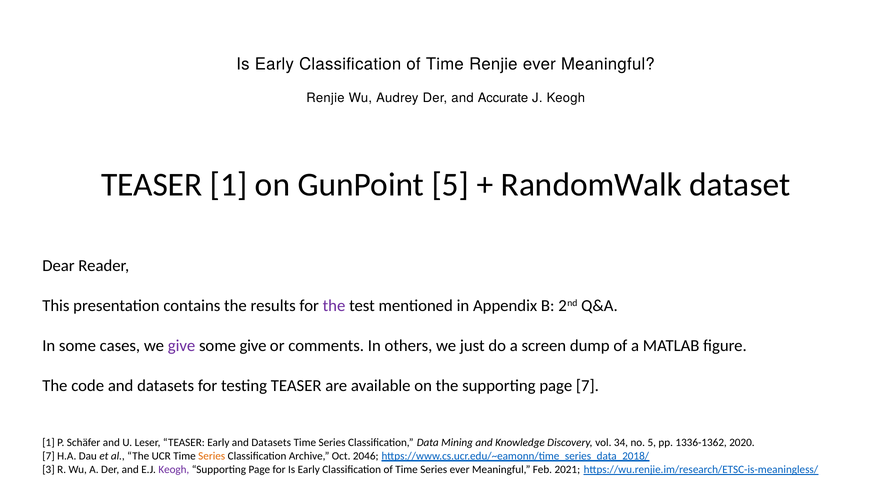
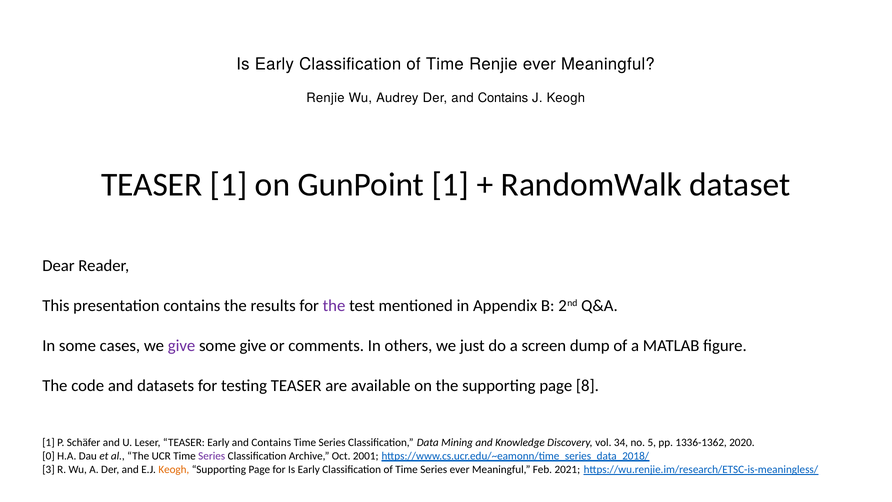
Der and Accurate: Accurate -> Contains (503, 98)
GunPoint 5: 5 -> 1 (450, 185)
page 7: 7 -> 8 (587, 386)
Early and Datasets: Datasets -> Contains (271, 442)
7: 7 -> 0 (48, 456)
Series colour: orange -> purple (212, 456)
2046: 2046 -> 2001 (366, 456)
Keogh colour: purple -> orange (174, 469)
